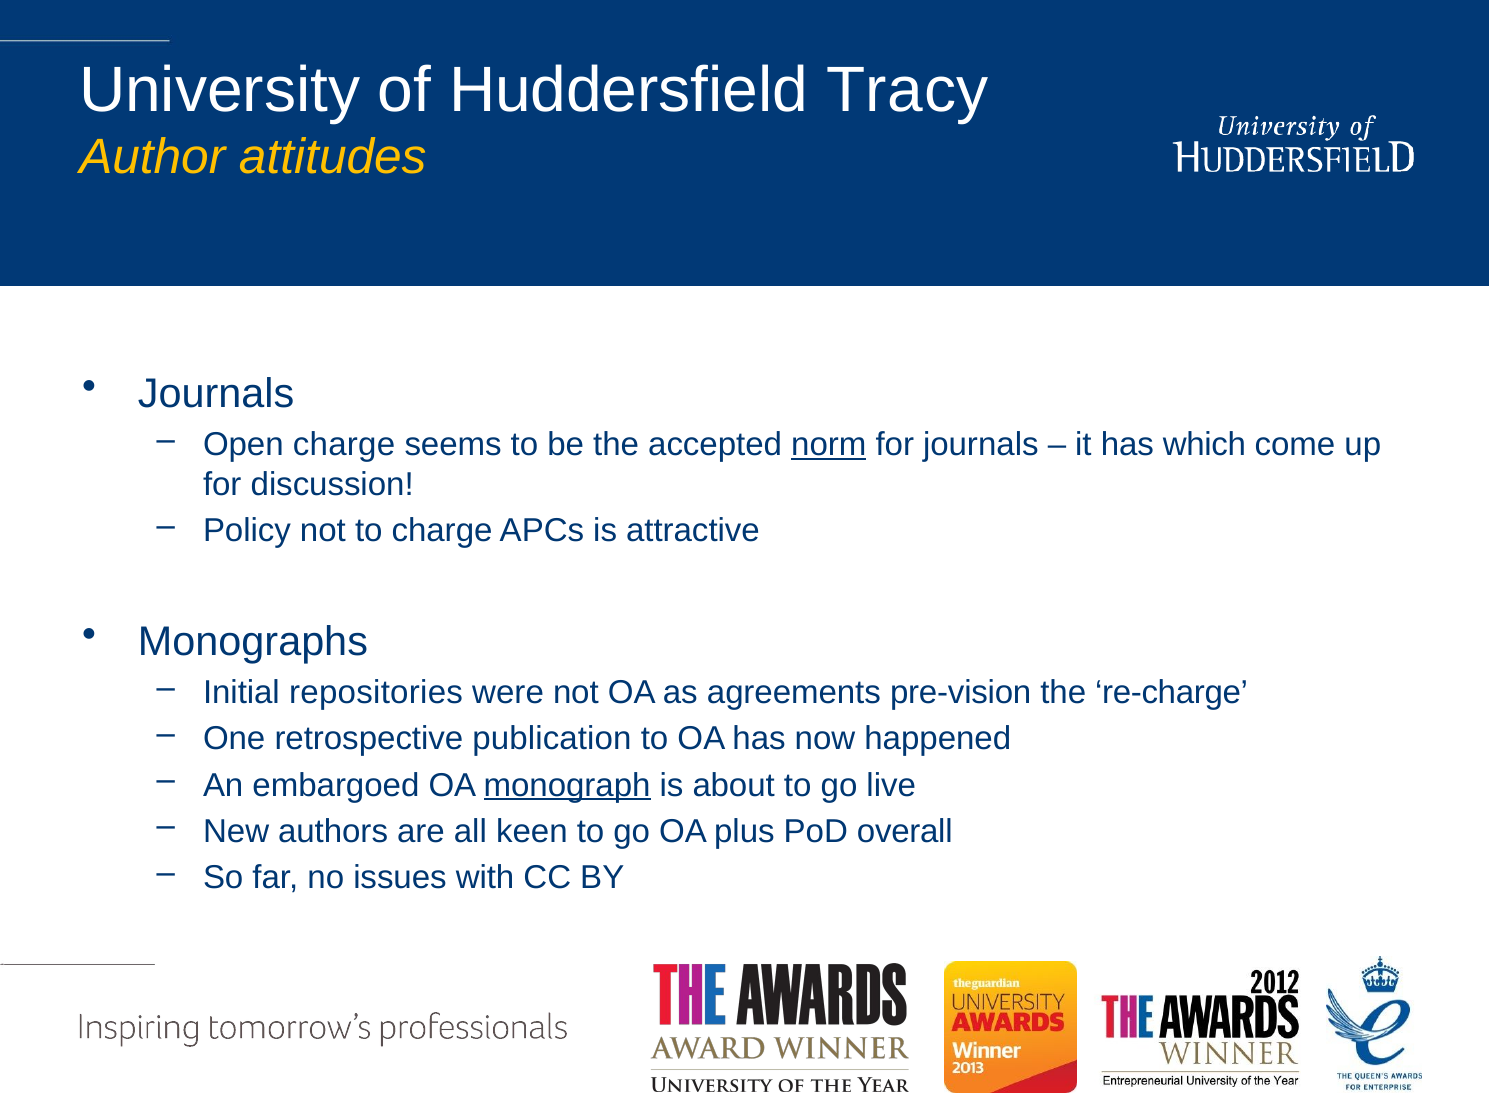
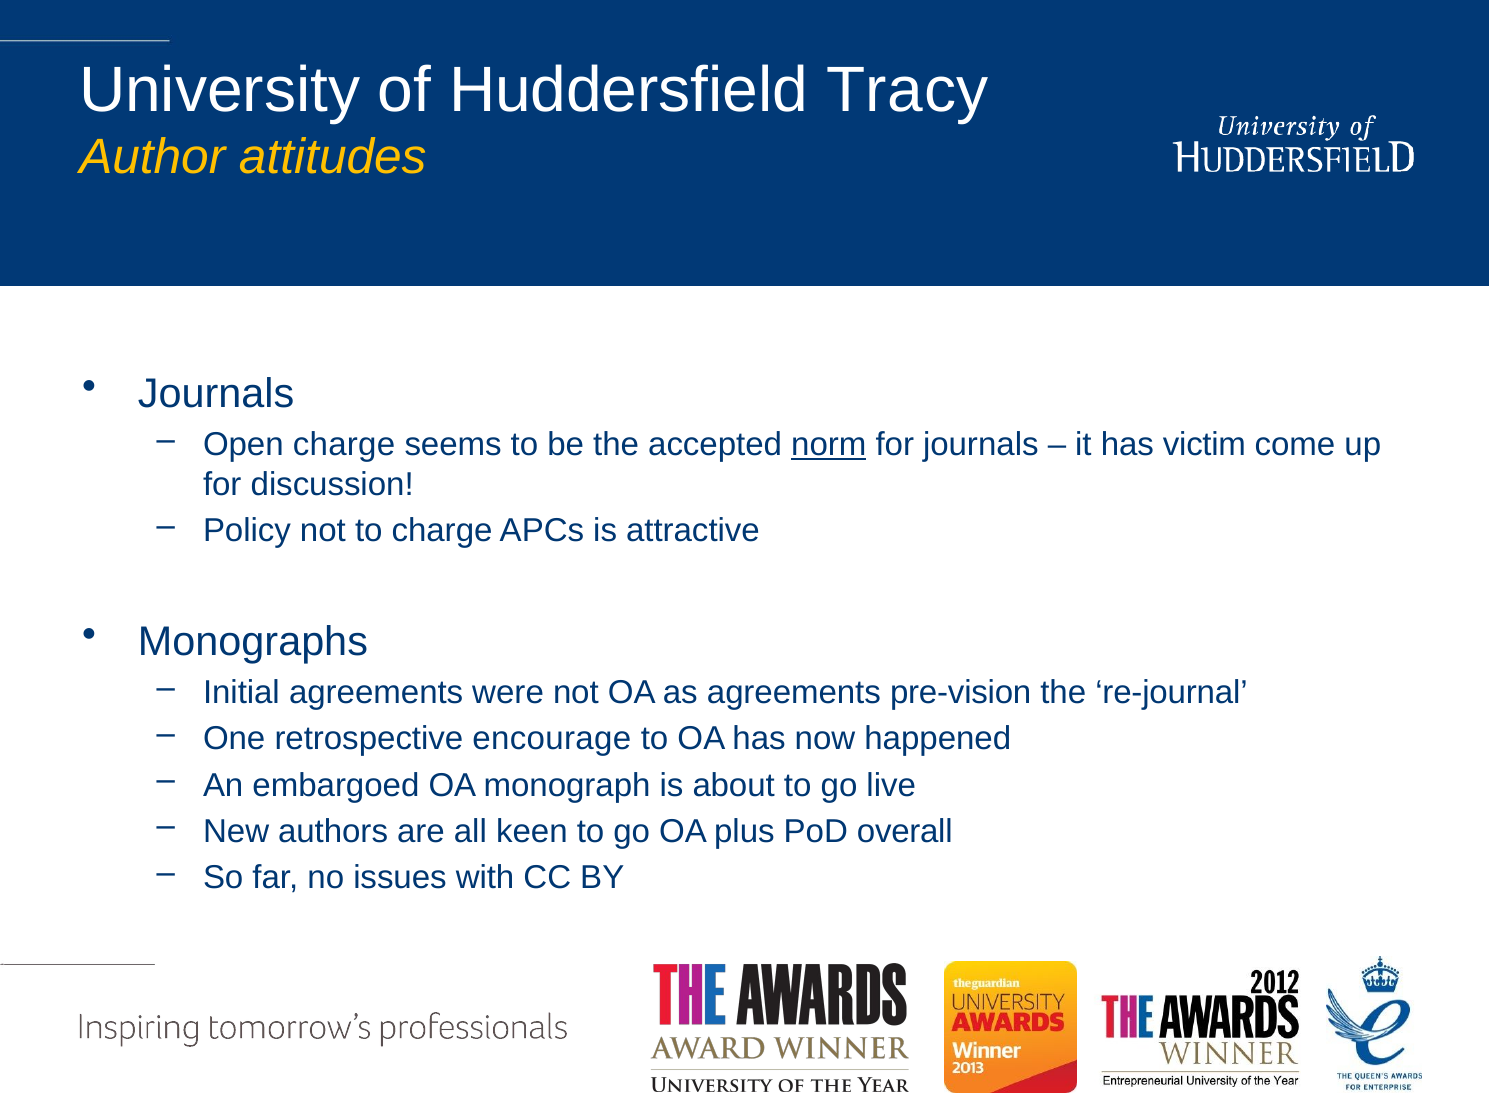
which: which -> victim (1204, 445)
Initial repositories: repositories -> agreements (376, 693)
re-charge: re-charge -> re-journal (1171, 693)
publication: publication -> encourage (552, 739)
monograph underline: present -> none (567, 786)
